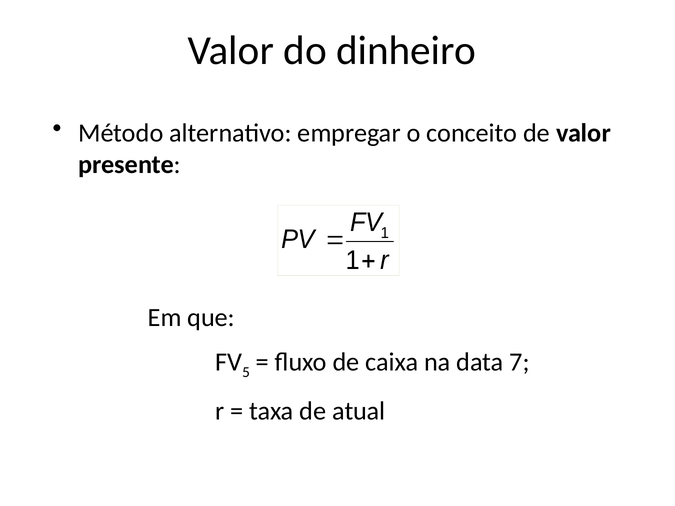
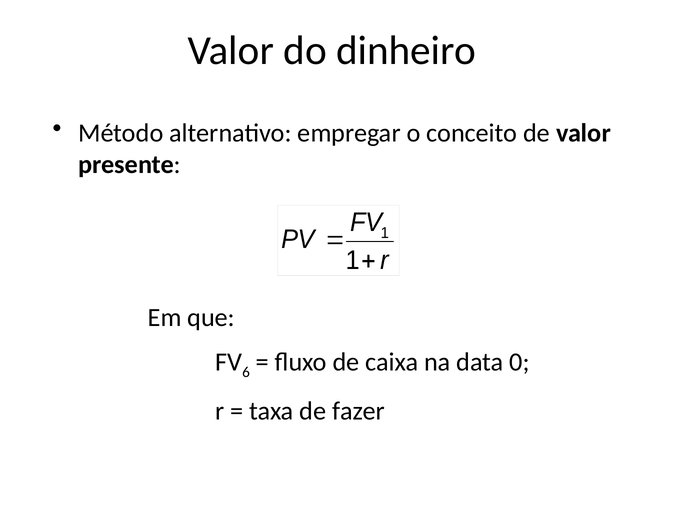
5: 5 -> 6 (246, 372)
7: 7 -> 0 (519, 362)
atual: atual -> fazer (359, 411)
